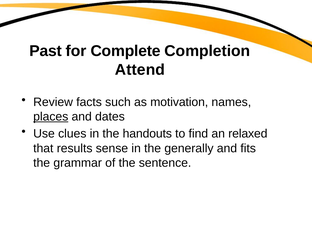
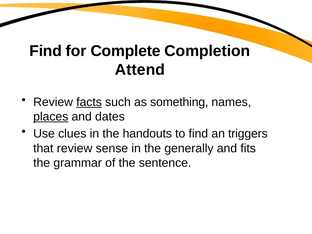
Past: Past -> Find (46, 51)
facts underline: none -> present (89, 102)
motivation: motivation -> something (179, 102)
relaxed: relaxed -> triggers (248, 134)
that results: results -> review (75, 148)
